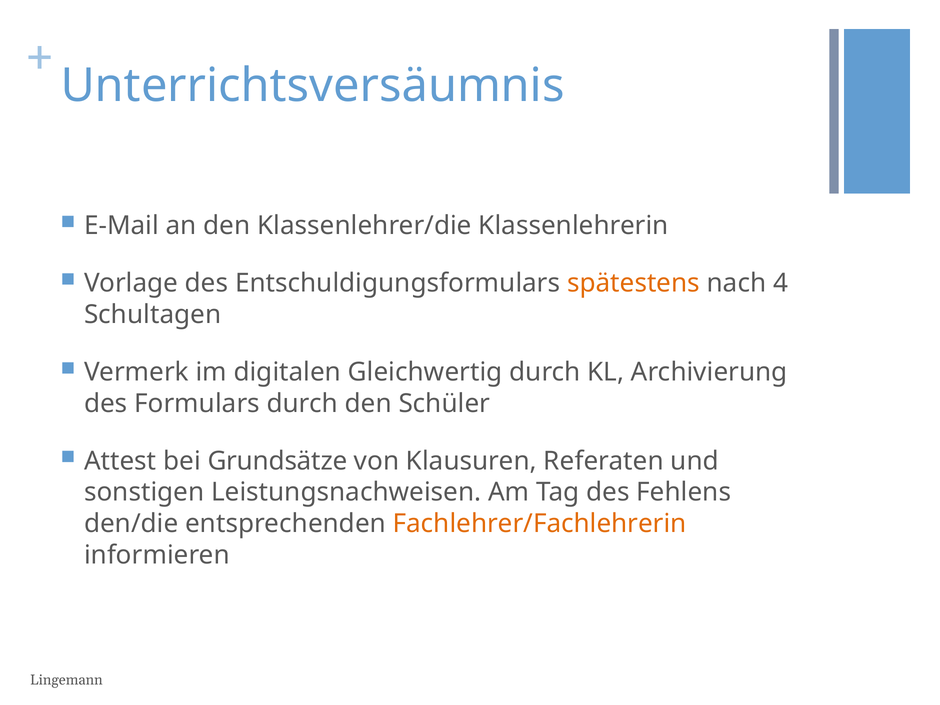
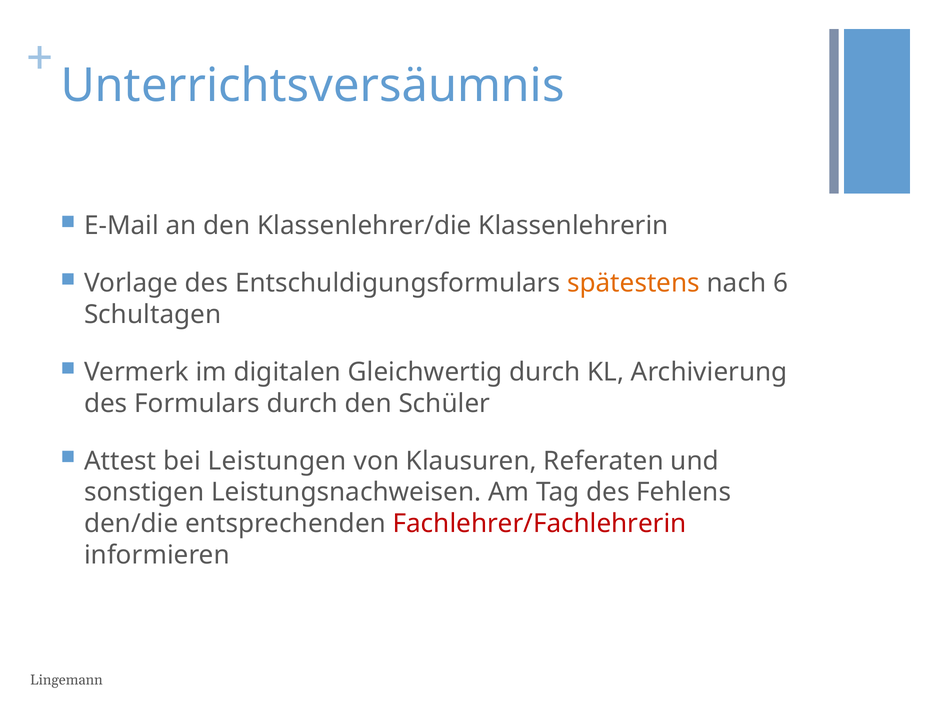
4: 4 -> 6 (781, 283)
Grundsätze: Grundsätze -> Leistungen (277, 461)
Fachlehrer/Fachlehrerin colour: orange -> red (540, 524)
